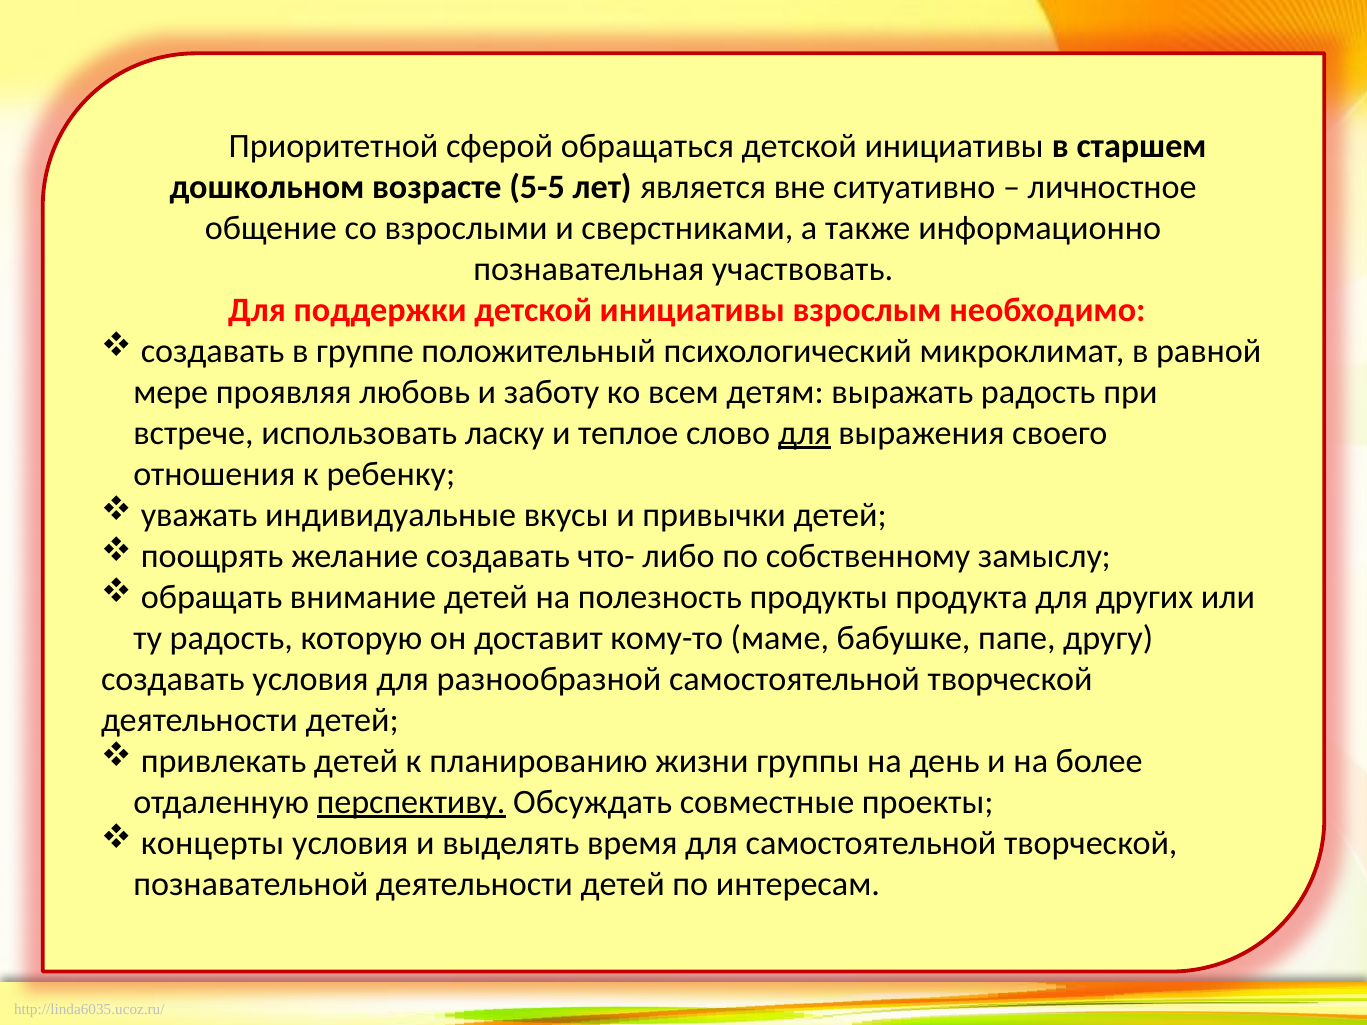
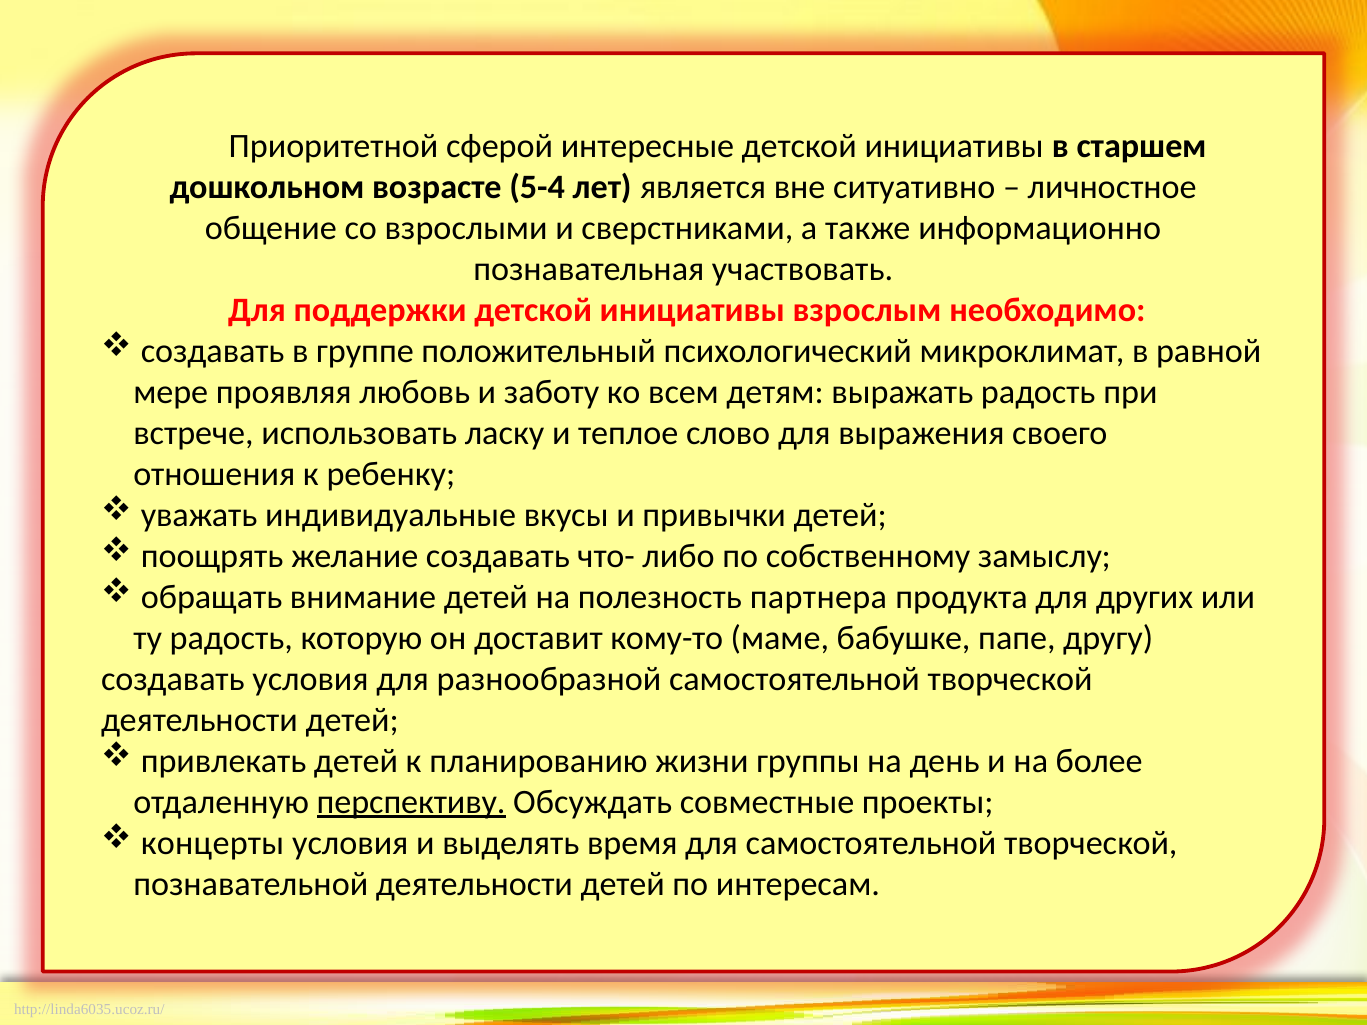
обращаться: обращаться -> интересные (647, 146)
5-5: 5-5 -> 5-4 (537, 187)
для underline: present -> none (804, 433)
продукты: продукты -> партнера (818, 597)
